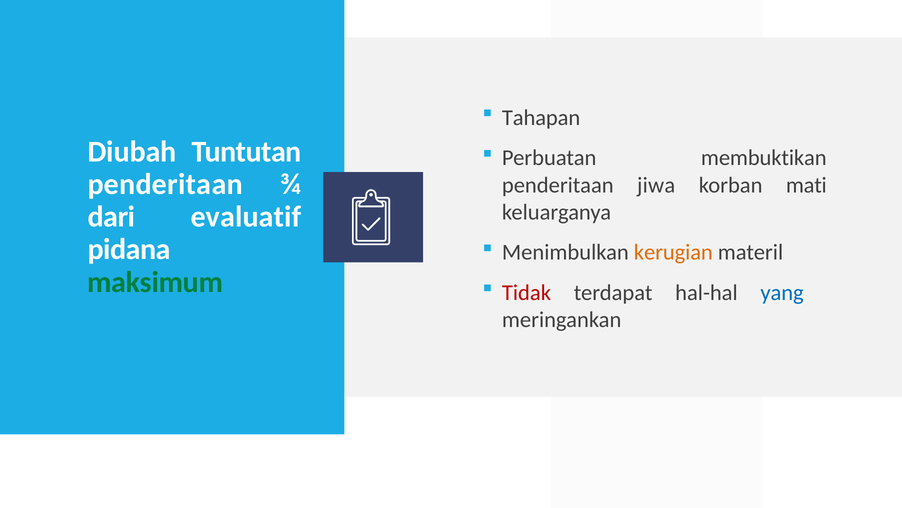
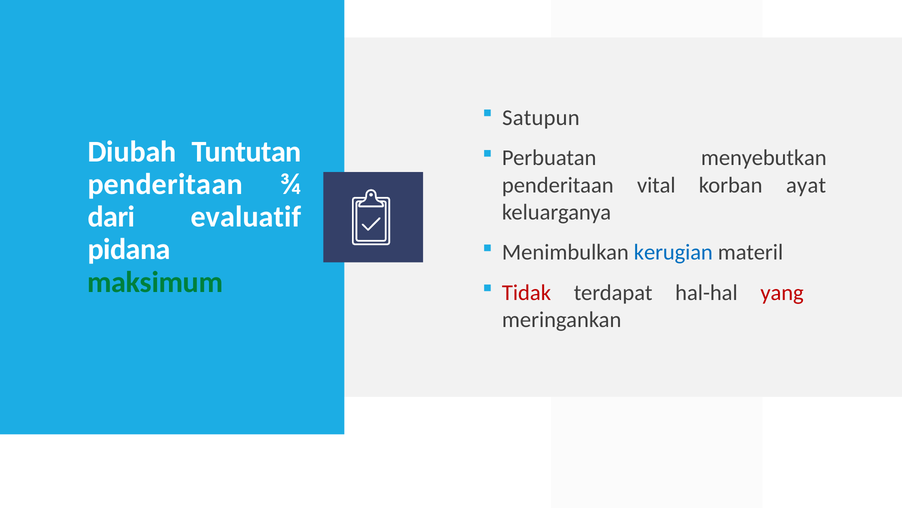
Tahapan: Tahapan -> Satupun (541, 118)
membuktikan: membuktikan -> menyebutkan (764, 158)
jiwa: jiwa -> vital (656, 185)
mati: mati -> ayat (806, 185)
kerugian colour: orange -> blue (673, 252)
yang colour: blue -> red (782, 292)
